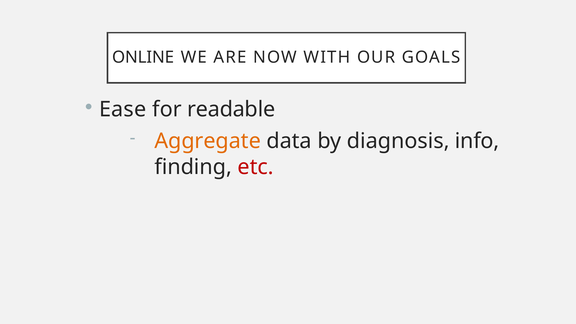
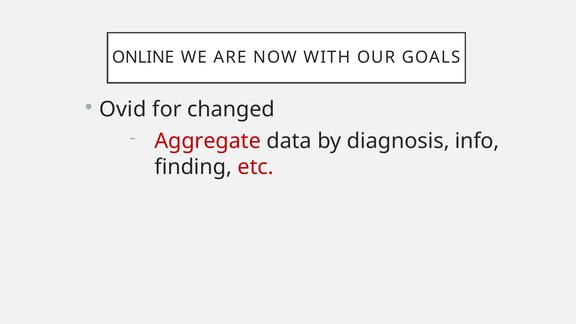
Ease: Ease -> Ovid (123, 109)
readable: readable -> changed (231, 109)
Aggregate colour: orange -> red (208, 141)
